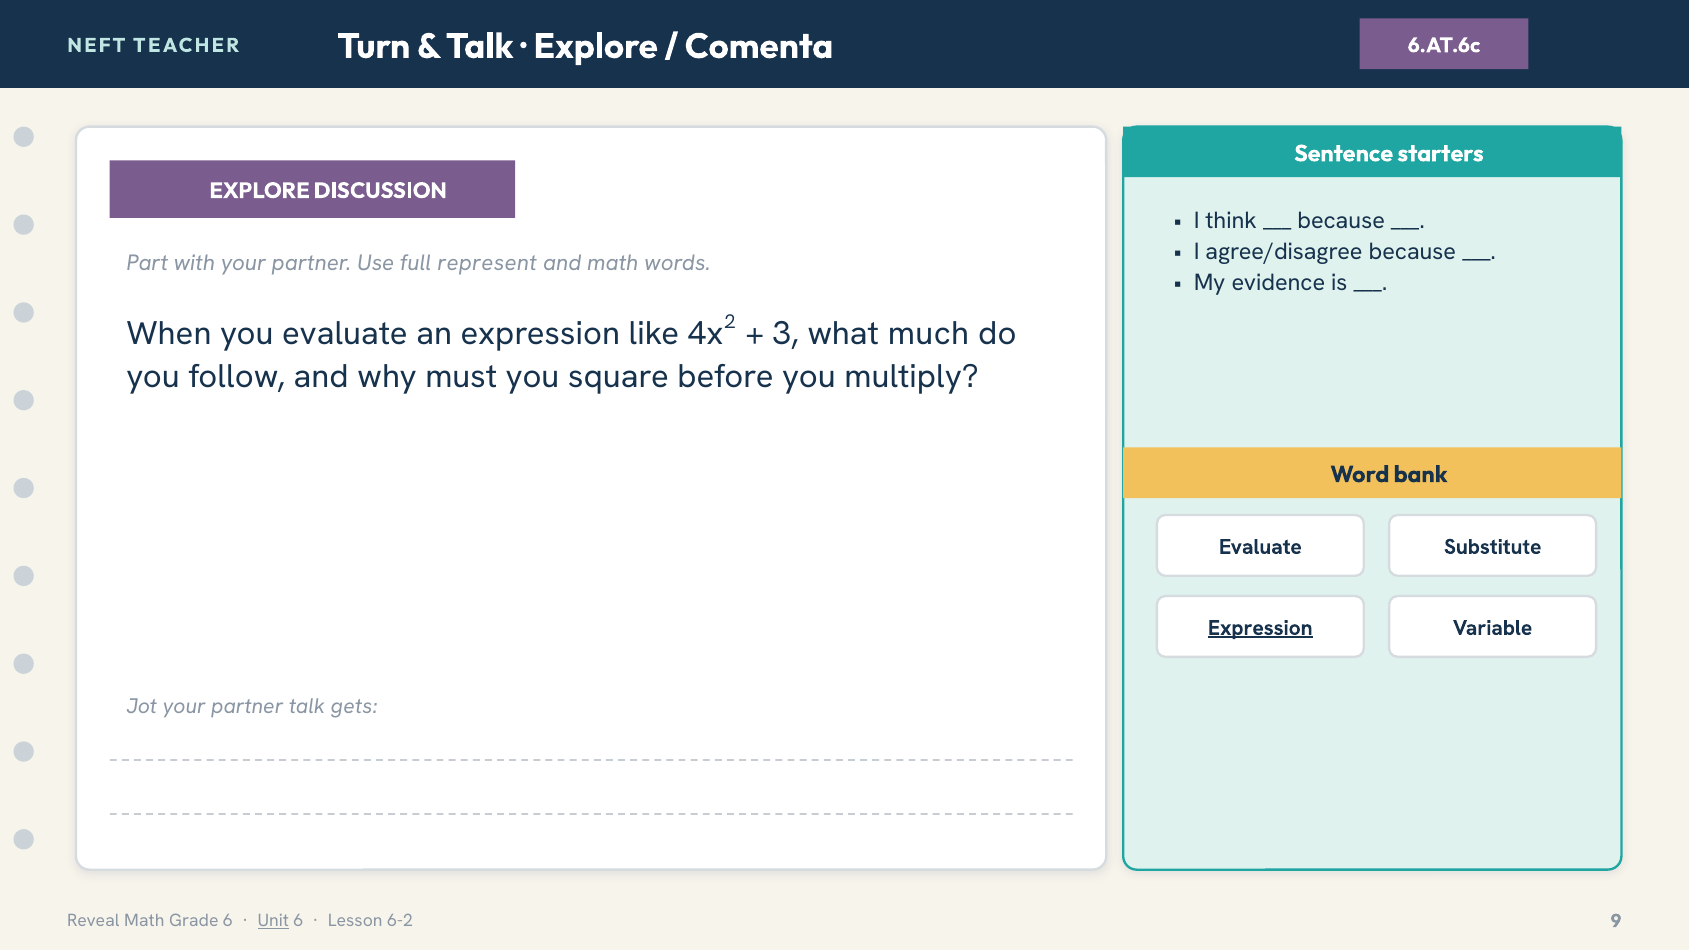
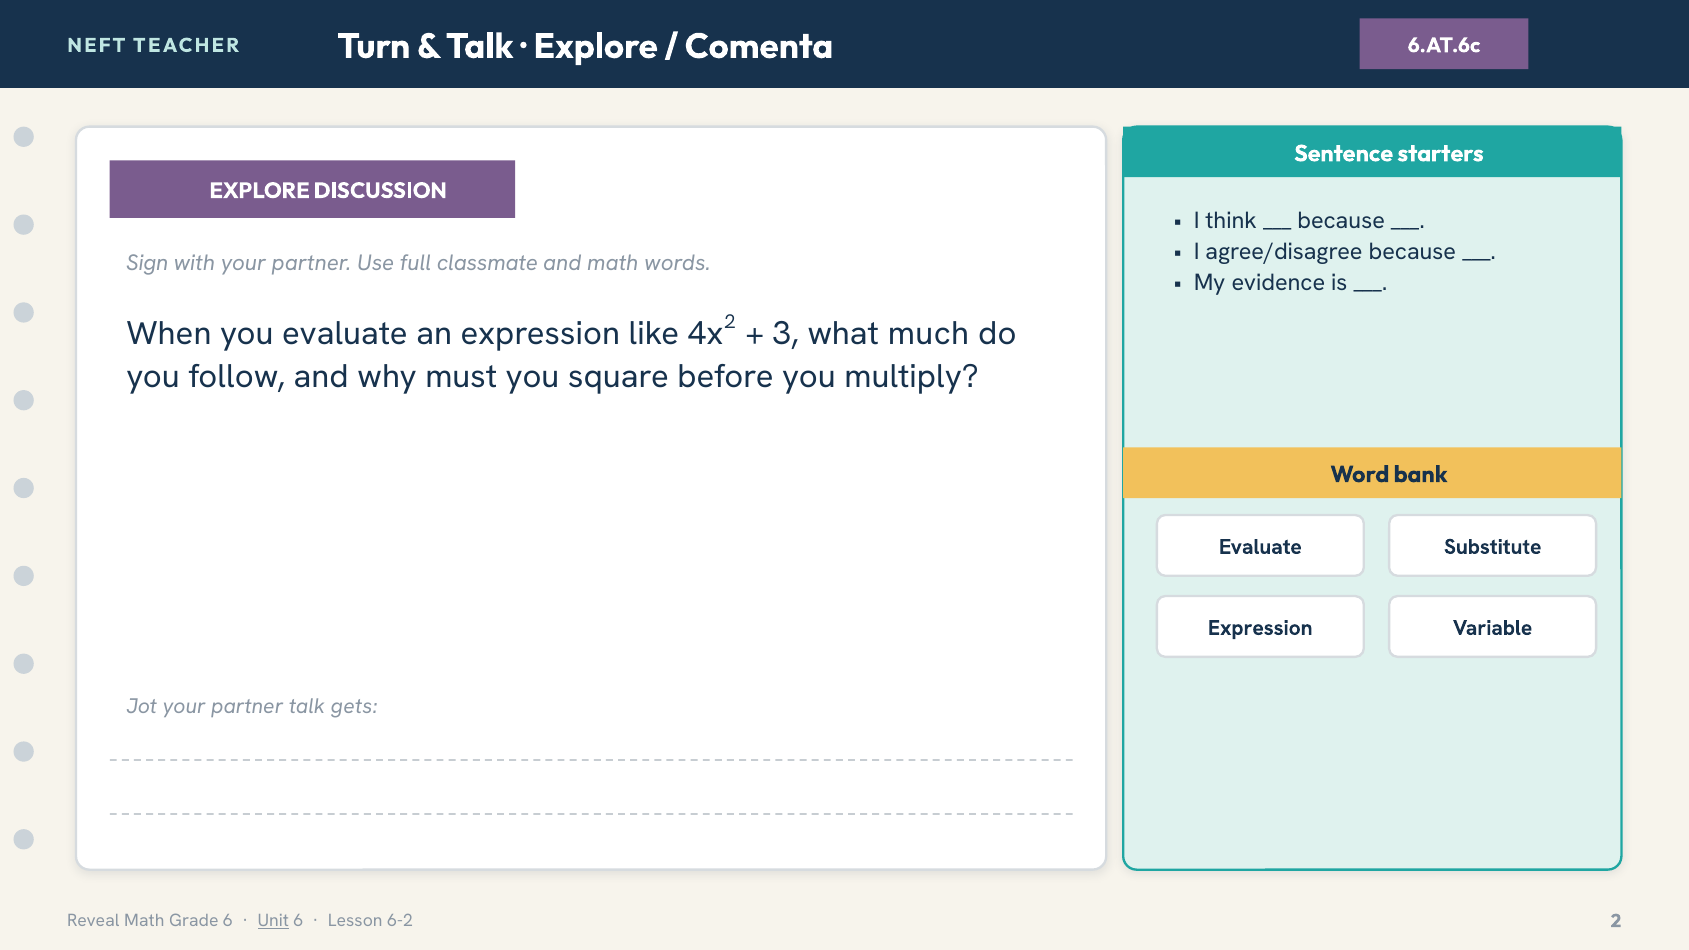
Part: Part -> Sign (147, 263)
represent: represent -> classmate (487, 263)
Expression underline: present -> none (1260, 628)
9: 9 -> 2 (1616, 921)
